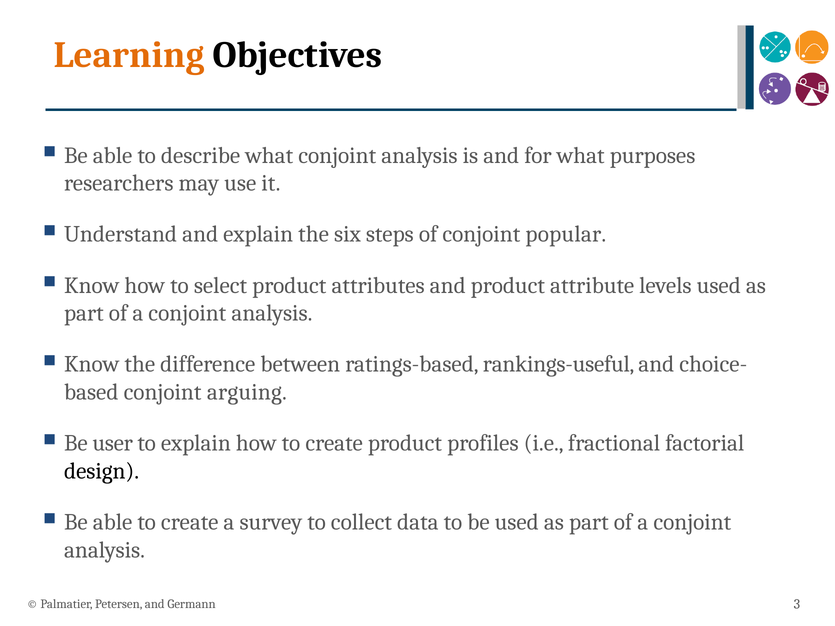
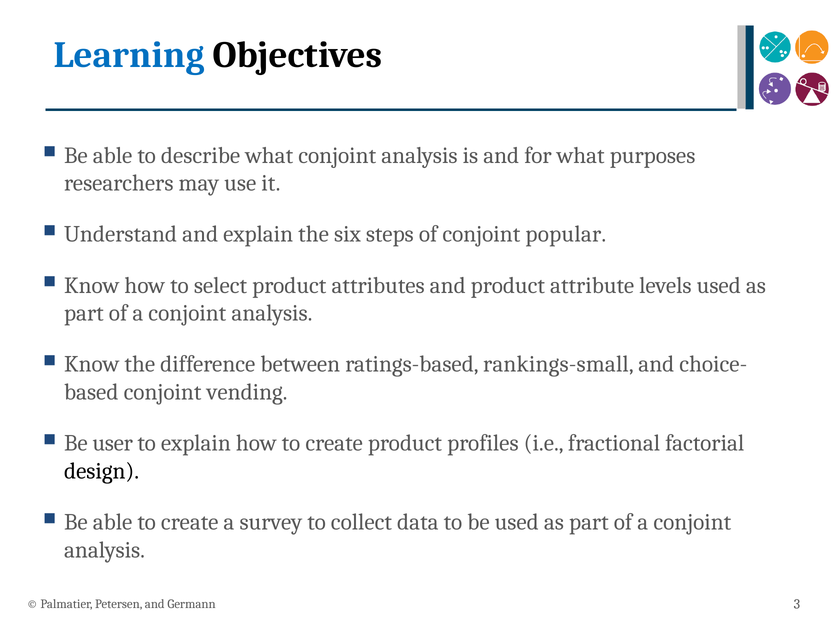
Learning colour: orange -> blue (129, 55)
rankings-useful: rankings-useful -> rankings-small (558, 364)
arguing: arguing -> vending (247, 392)
